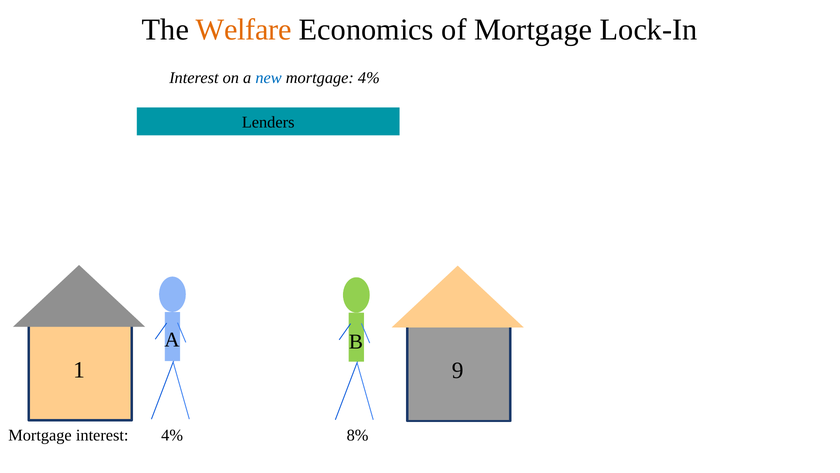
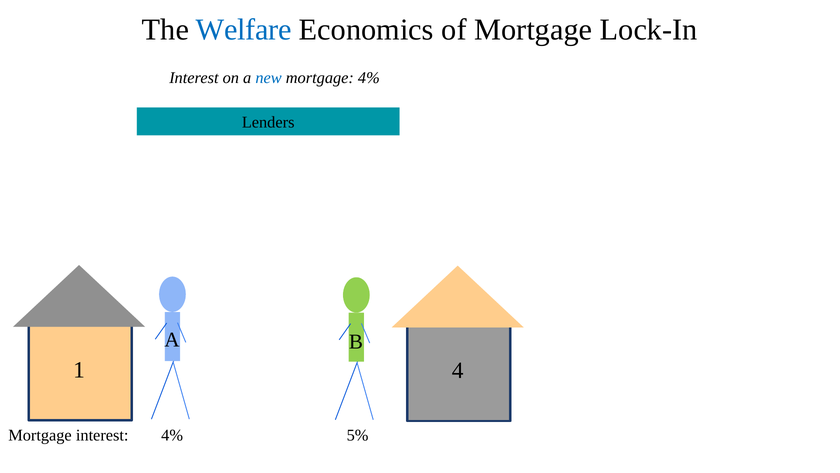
Welfare colour: orange -> blue (244, 30)
9: 9 -> 4 (458, 370)
8%: 8% -> 5% (358, 435)
